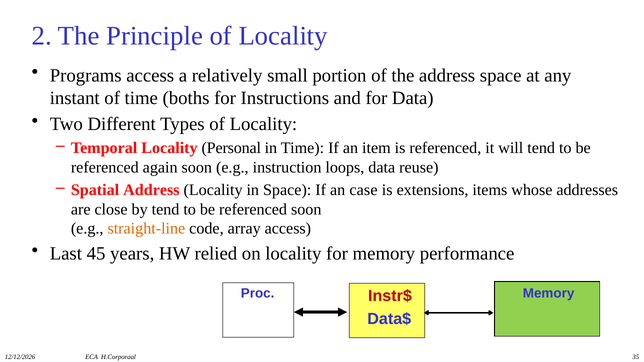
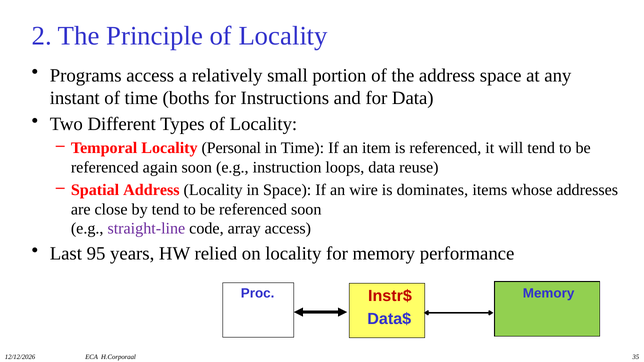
case: case -> wire (364, 190)
extensions: extensions -> dominates (432, 190)
straight-line colour: orange -> purple (146, 229)
45: 45 -> 95 (96, 254)
